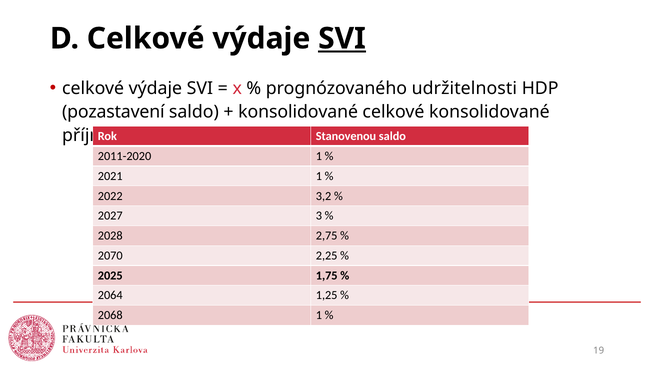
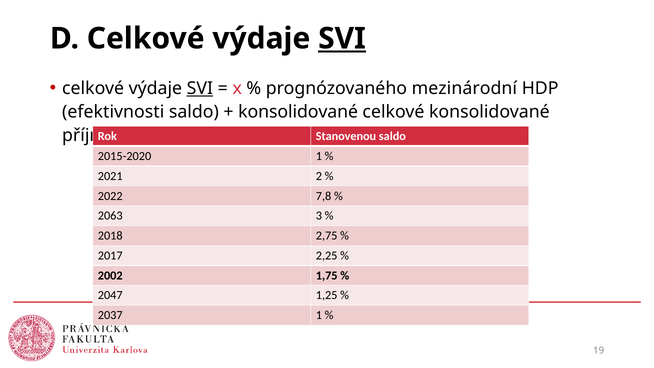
SVI underline: none -> present (200, 88)
udržitelnosti: udržitelnosti -> mezinárodní (464, 88)
pozastavení: pozastavení -> efektivnosti (113, 112)
2011-2020: 2011-2020 -> 2015-2020 (125, 156)
2021 1: 1 -> 2 (319, 176)
3,2: 3,2 -> 7,8 (324, 196)
2027: 2027 -> 2063 (110, 216)
2028: 2028 -> 2018 (110, 236)
2070: 2070 -> 2017 (110, 256)
2025: 2025 -> 2002 (110, 275)
2064: 2064 -> 2047 (110, 295)
2068: 2068 -> 2037 (110, 315)
